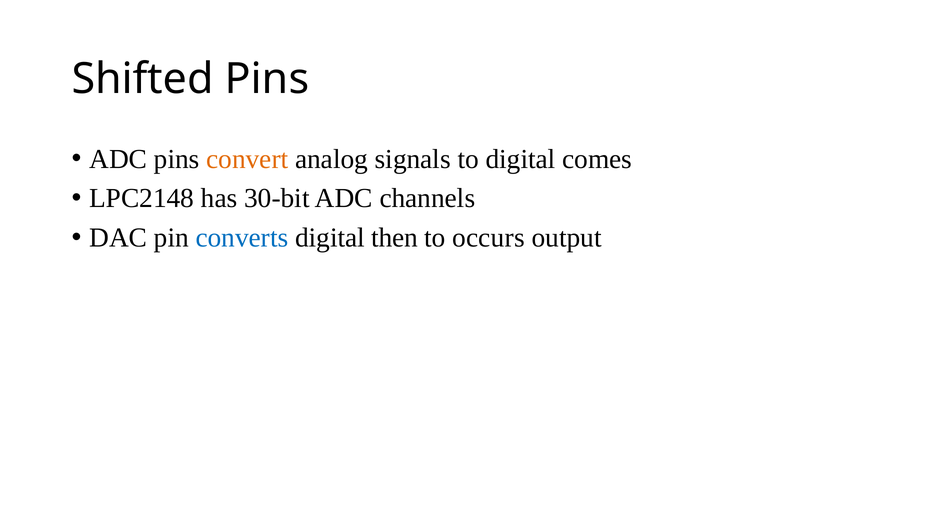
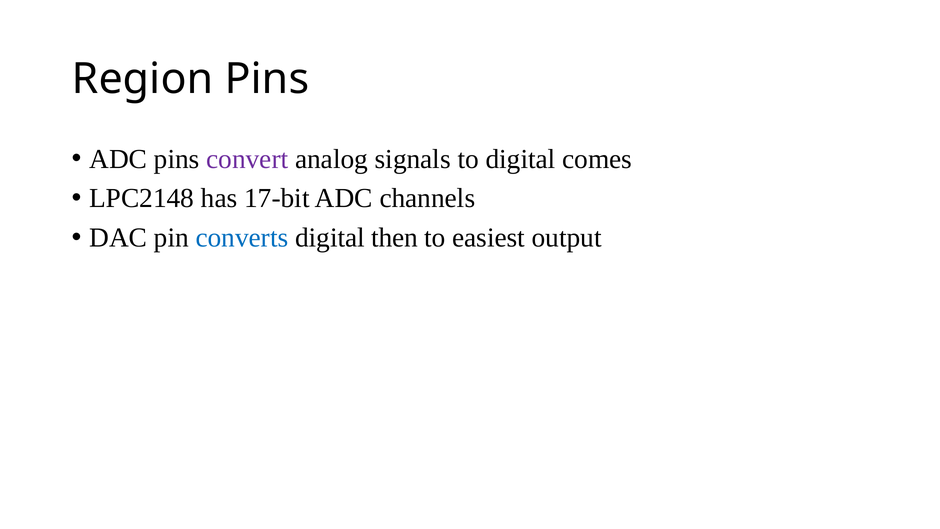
Shifted: Shifted -> Region (143, 79)
convert colour: orange -> purple (247, 159)
30-bit: 30-bit -> 17-bit (277, 198)
occurs: occurs -> easiest (489, 238)
